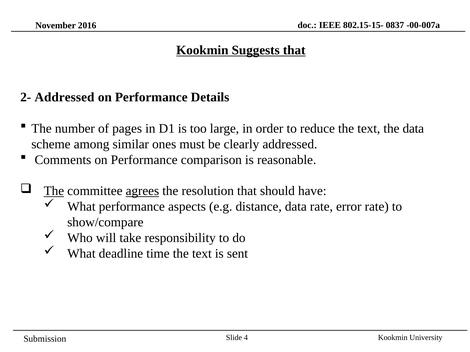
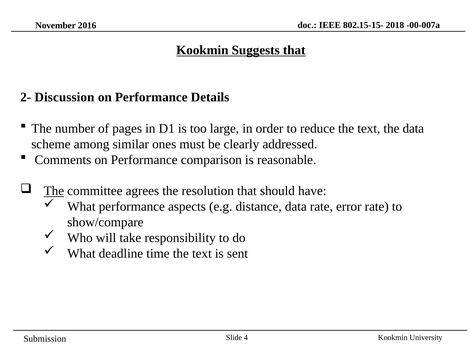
0837: 0837 -> 2018 (395, 25)
2- Addressed: Addressed -> Discussion (64, 97)
agrees underline: present -> none (142, 191)
